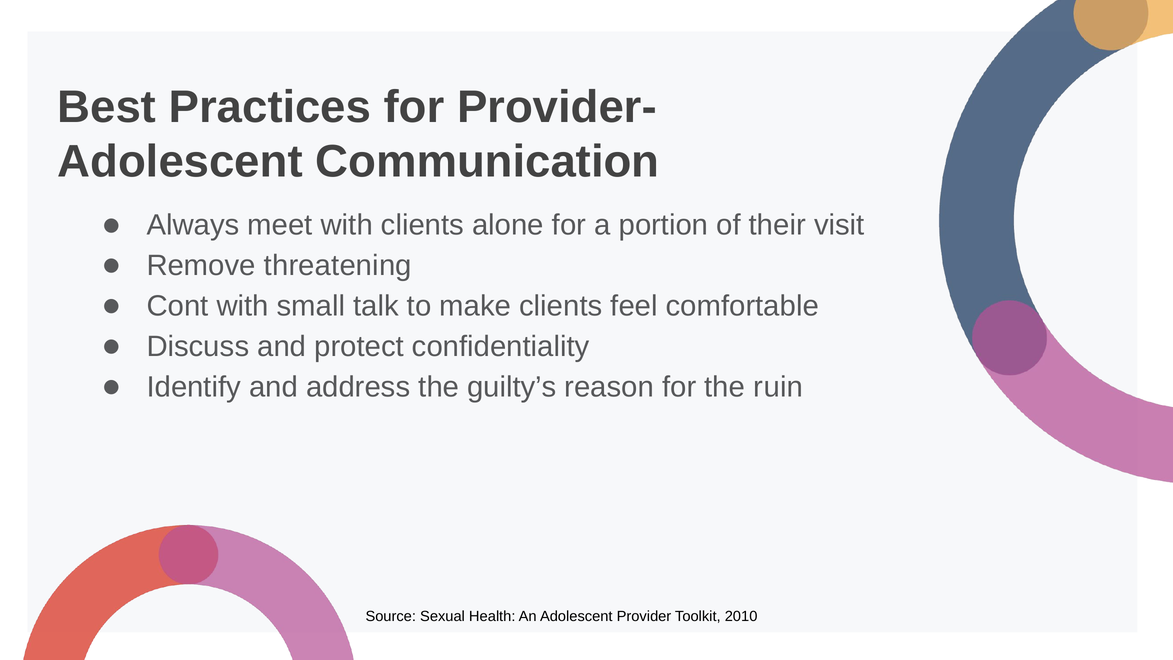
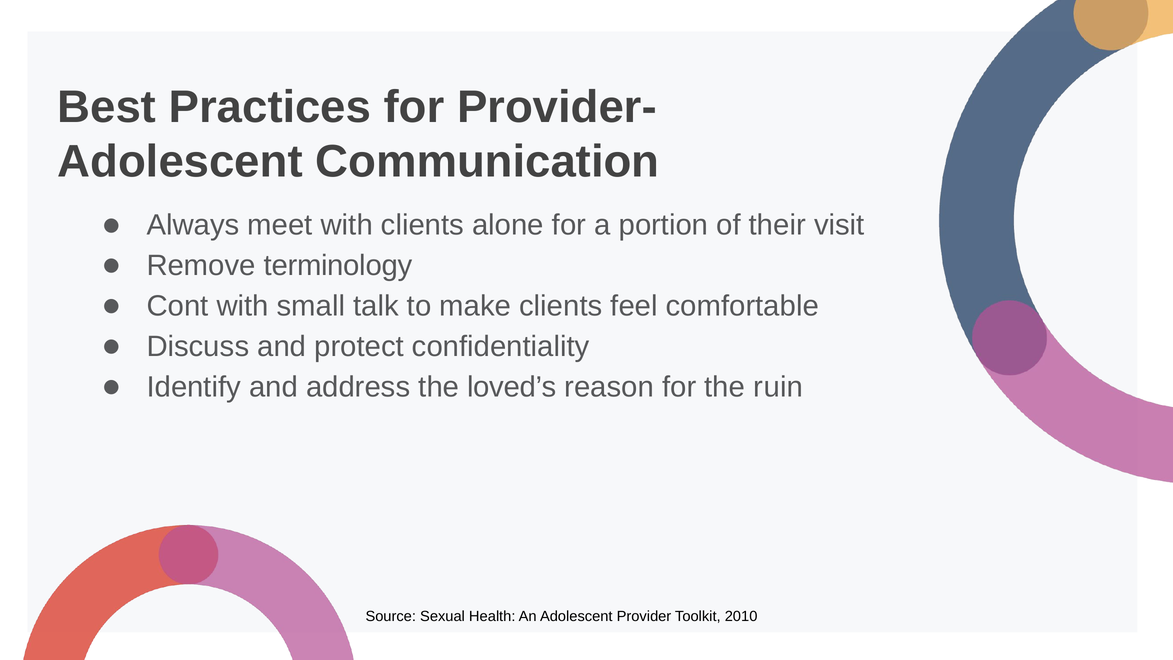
threatening: threatening -> terminology (338, 266)
guilty’s: guilty’s -> loved’s (512, 387)
